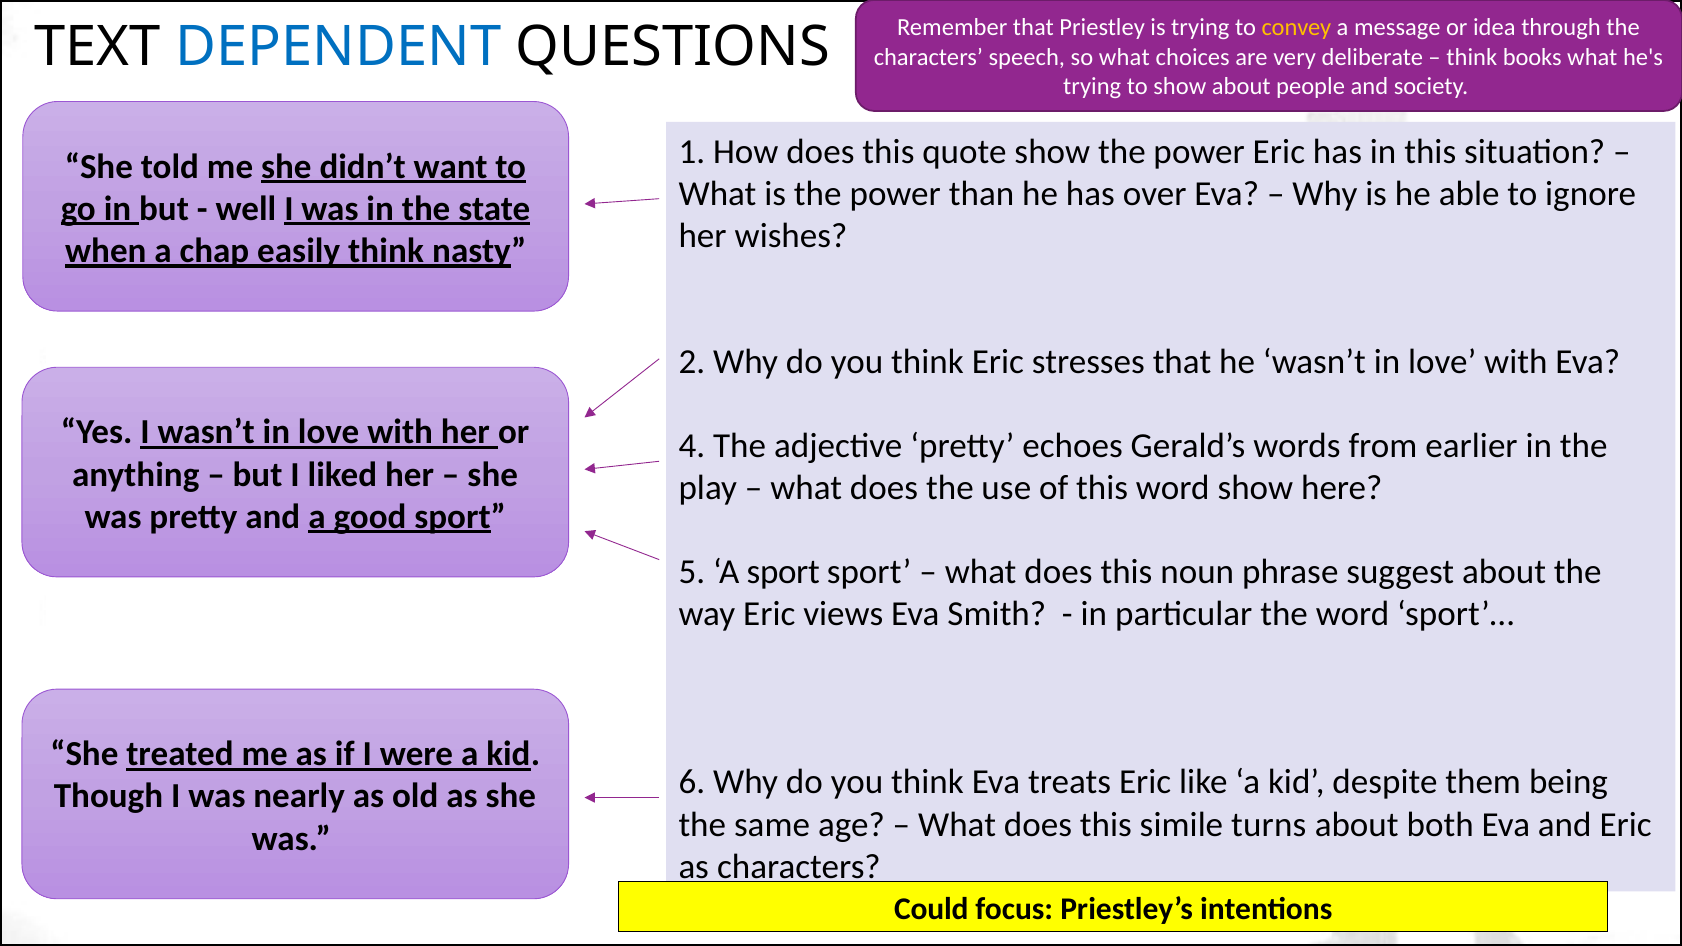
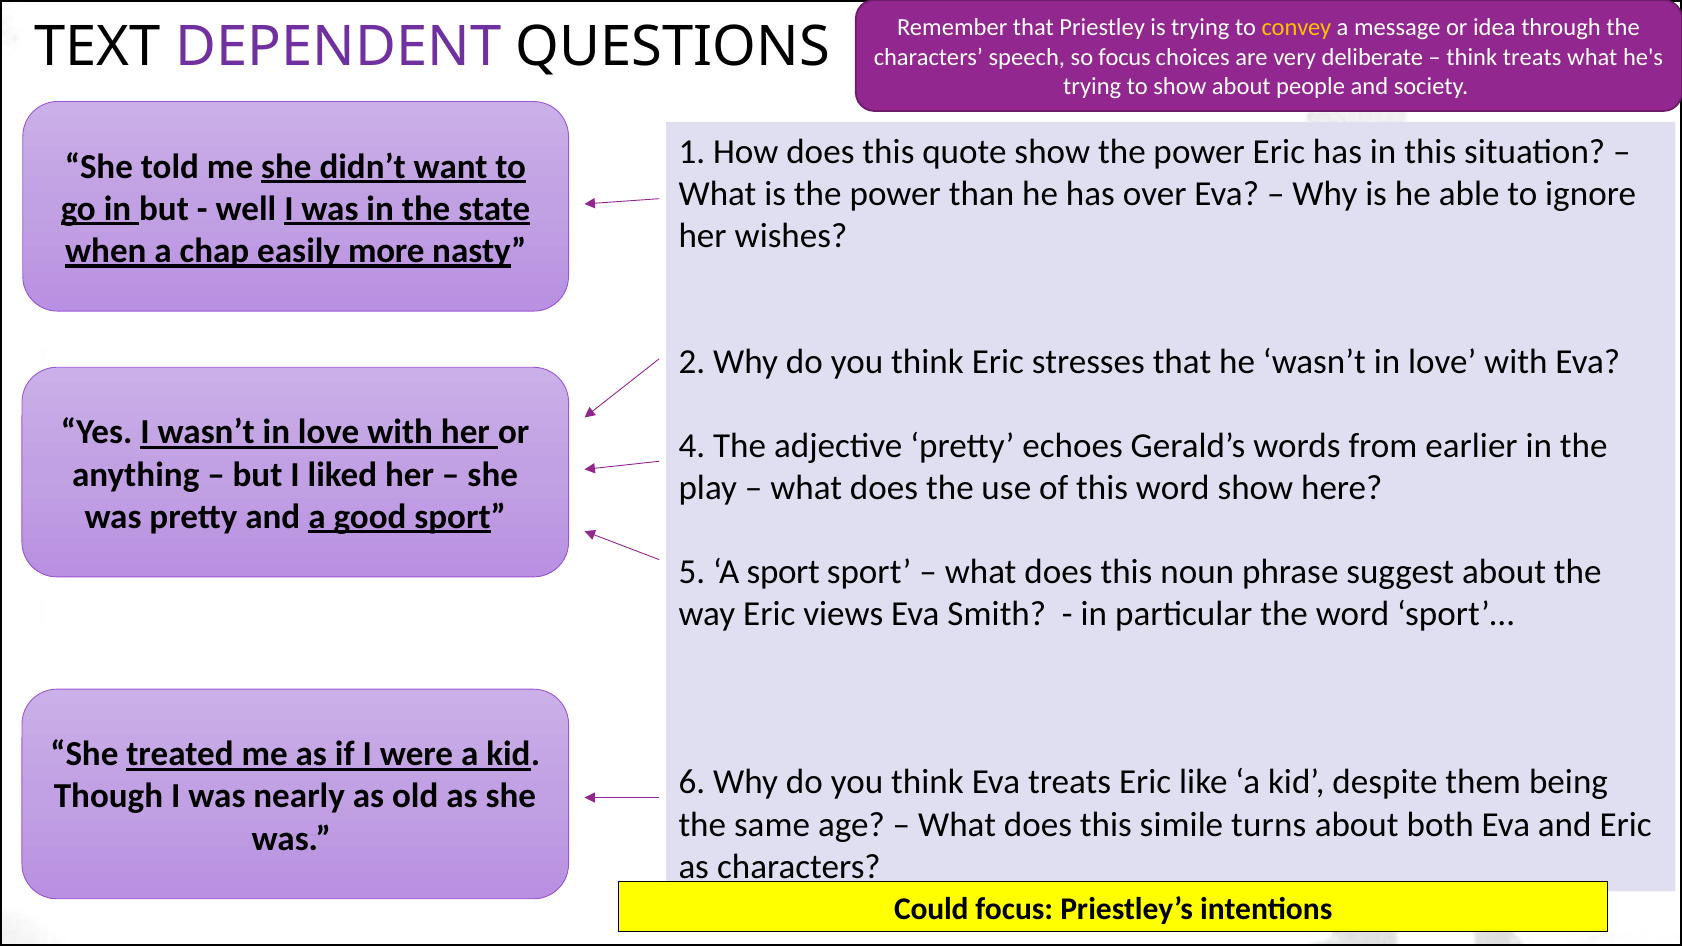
DEPENDENT colour: blue -> purple (338, 47)
so what: what -> focus (1125, 57)
think books: books -> treats (1532, 57)
easily think: think -> more (386, 251)
